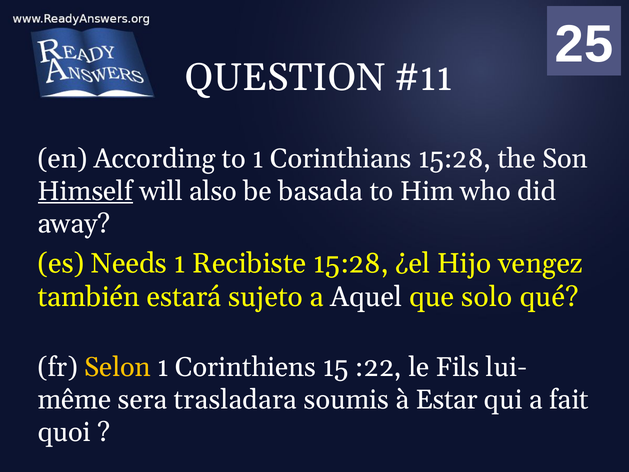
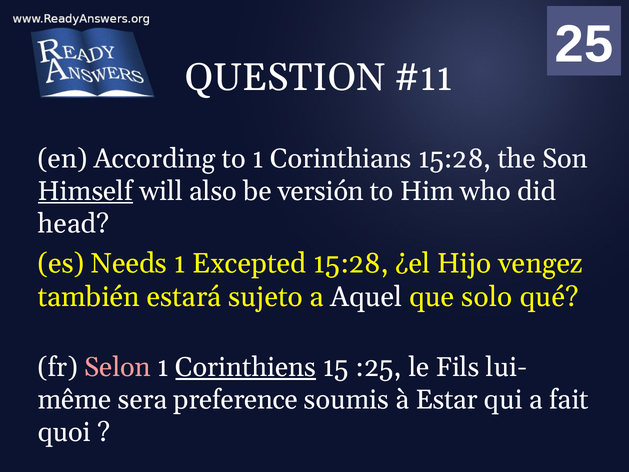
basada: basada -> versión (321, 191)
away: away -> head (74, 224)
Recibiste: Recibiste -> Excepted (249, 263)
Selon colour: yellow -> pink (118, 367)
Corinthiens underline: none -> present (246, 367)
:22: :22 -> :25 (378, 367)
trasladara: trasladara -> preference (236, 400)
